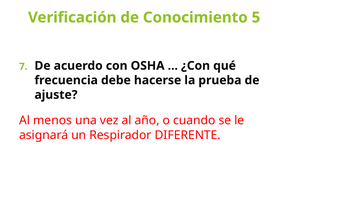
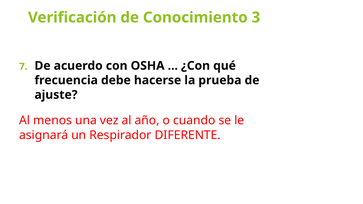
5: 5 -> 3 (256, 17)
